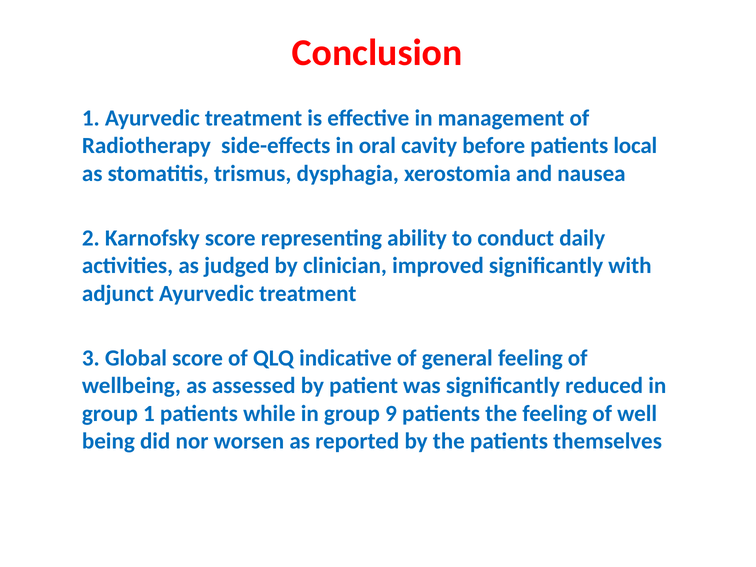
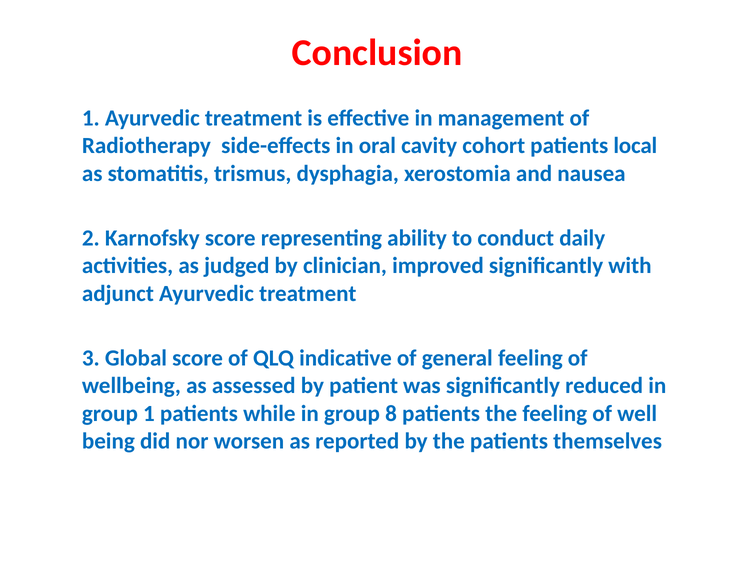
before: before -> cohort (494, 146)
9: 9 -> 8 (391, 413)
